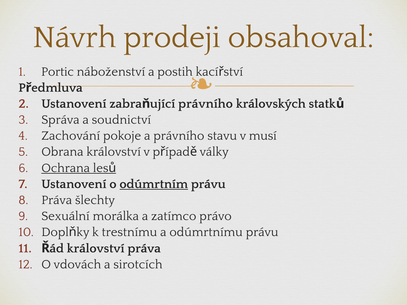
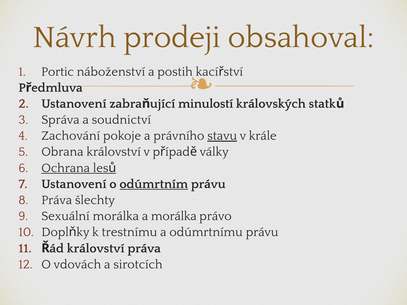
právního: právního -> minulostí (206, 104)
stavu underline: none -> present (222, 136)
musí: musí -> krále (263, 136)
a zatímco: zatímco -> morálka (174, 216)
